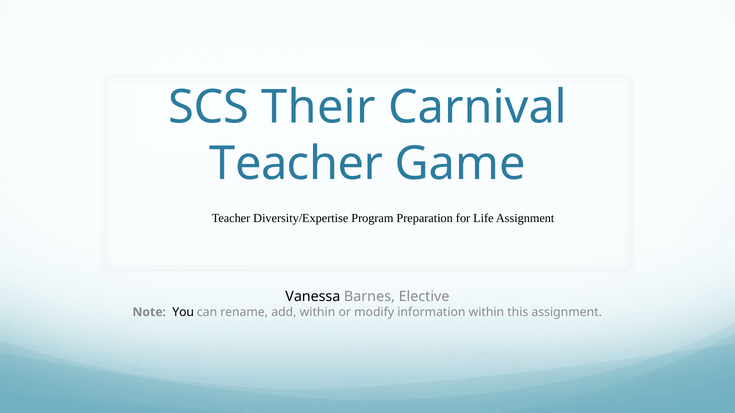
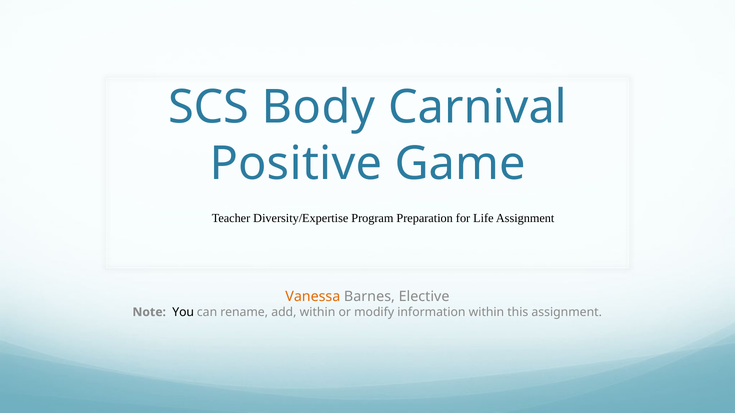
Their: Their -> Body (318, 107)
Teacher: Teacher -> Positive (296, 164)
Vanessa colour: black -> orange (313, 297)
